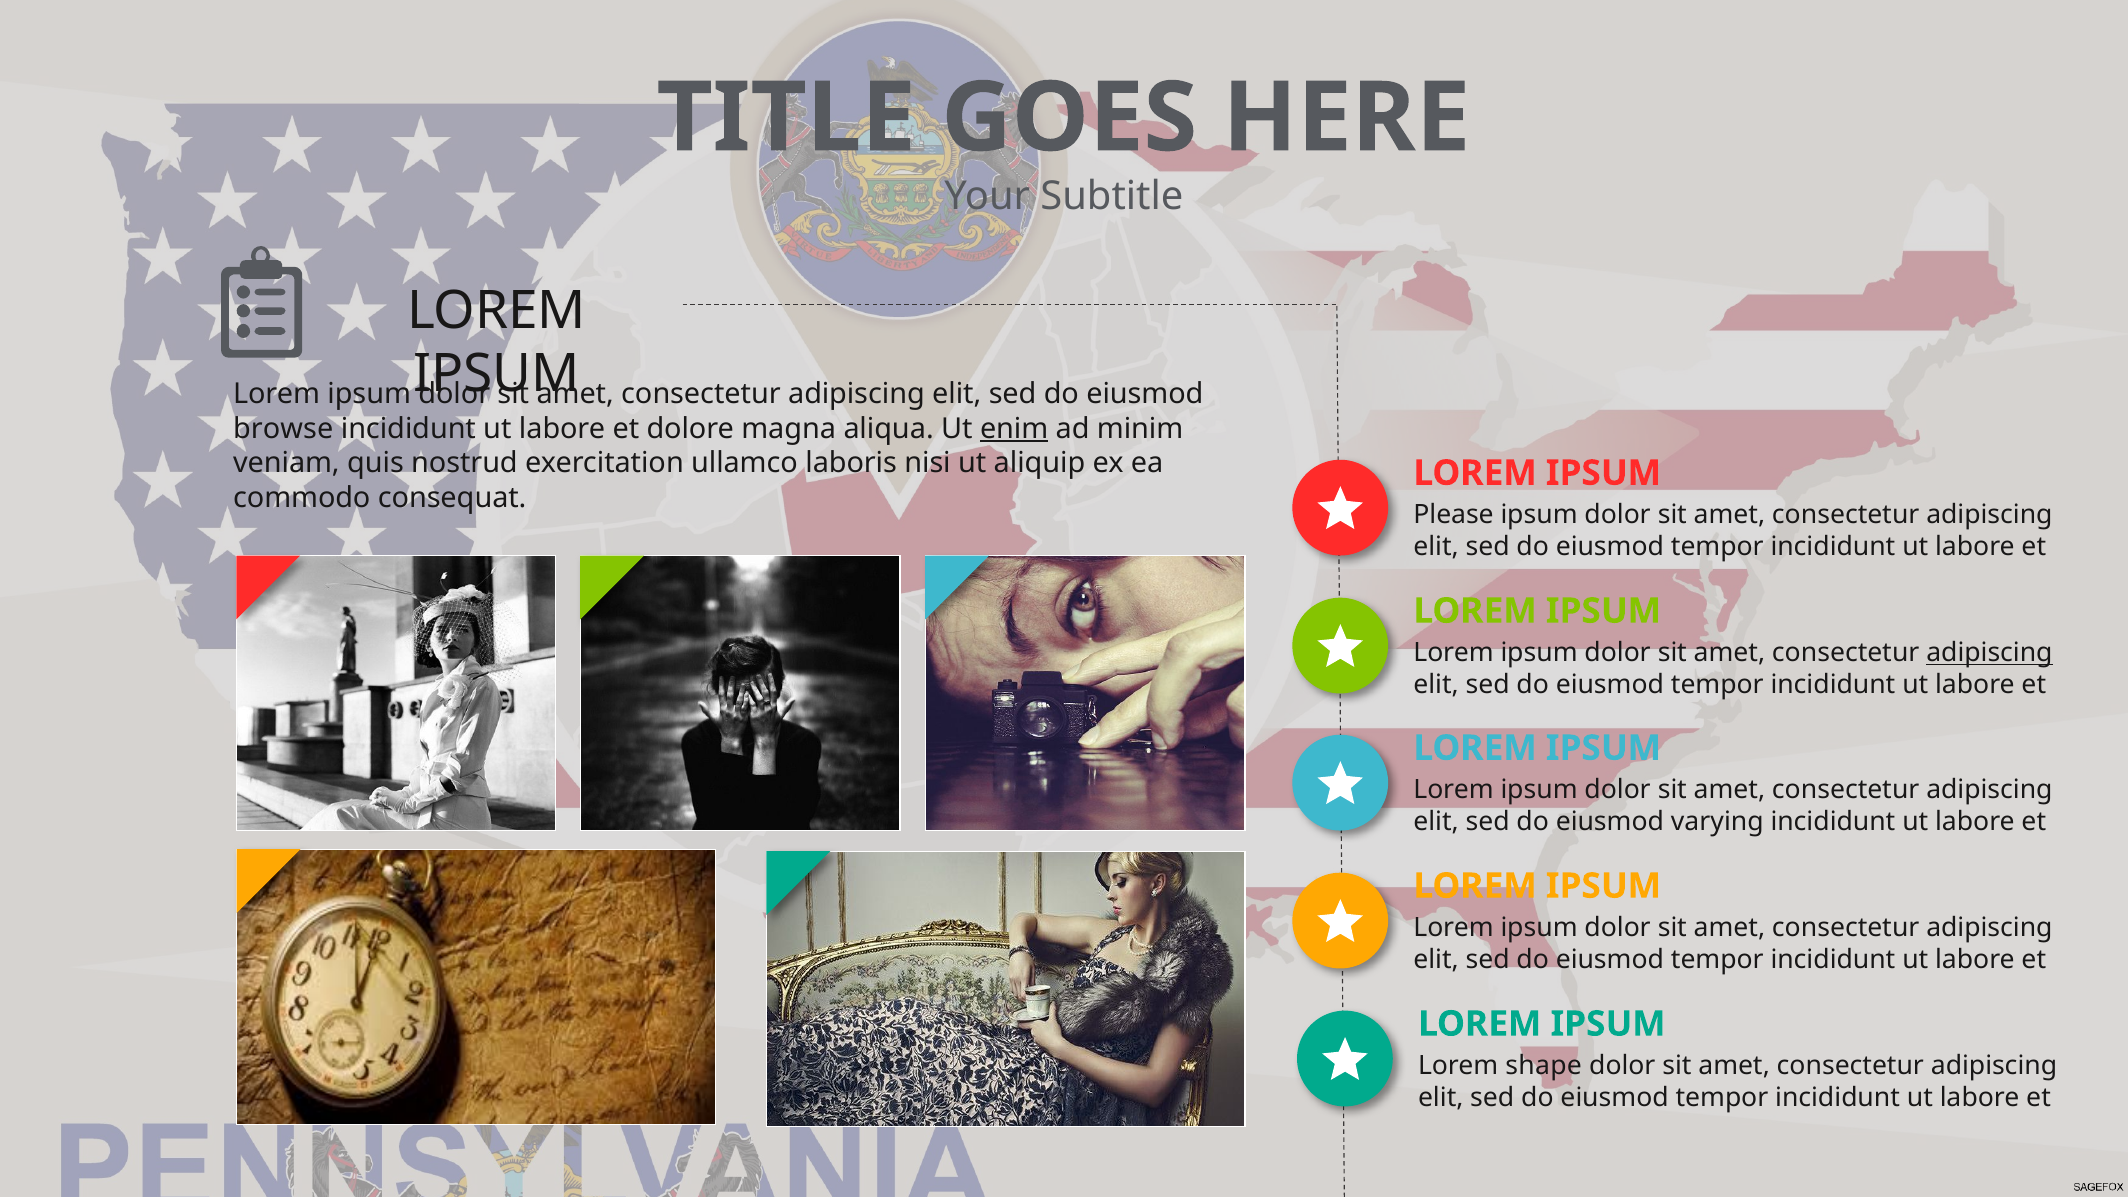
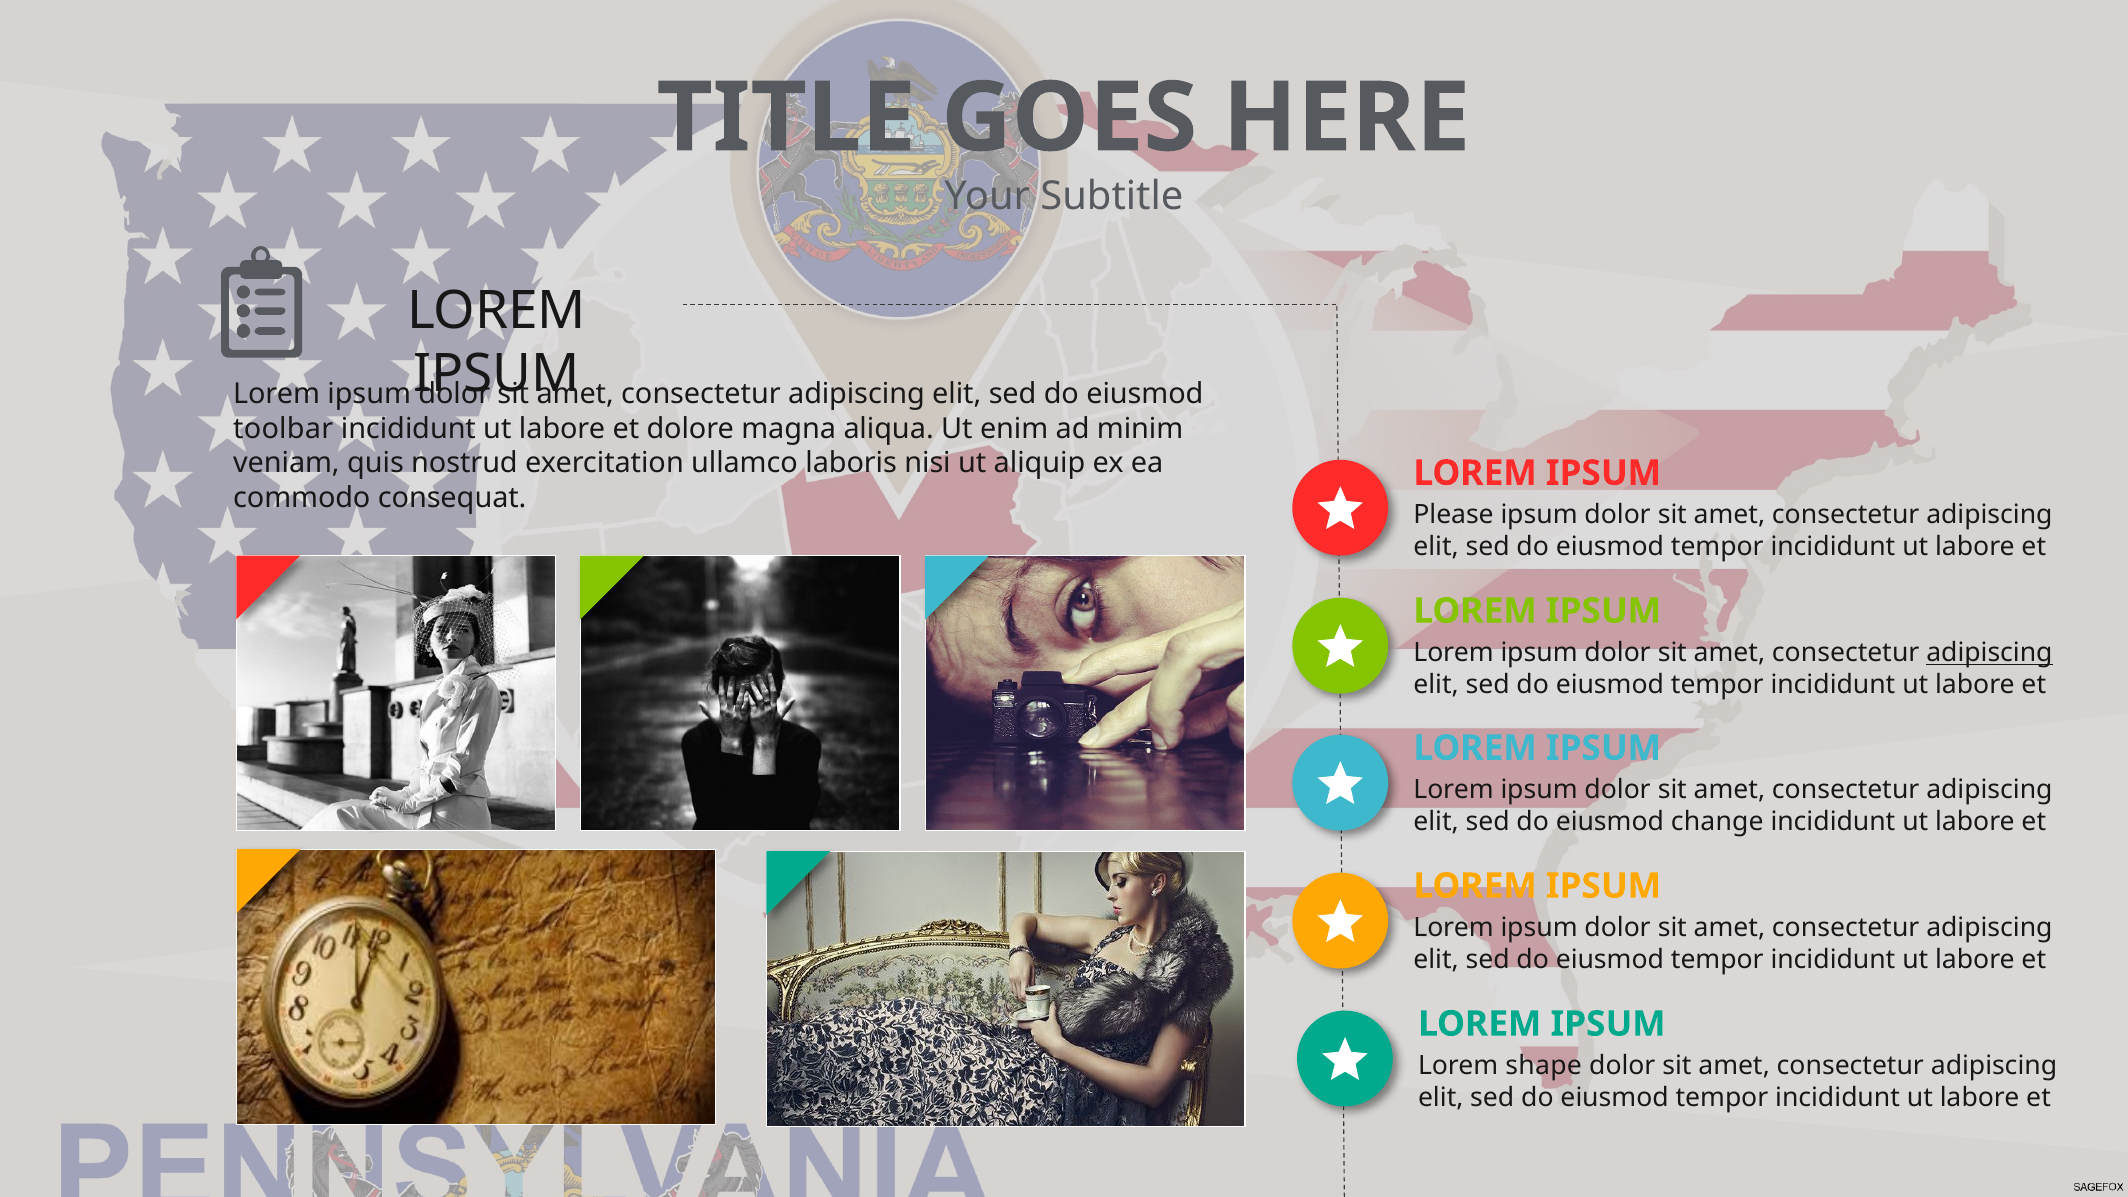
browse: browse -> toolbar (283, 429)
enim underline: present -> none (1014, 429)
varying: varying -> change (1717, 822)
